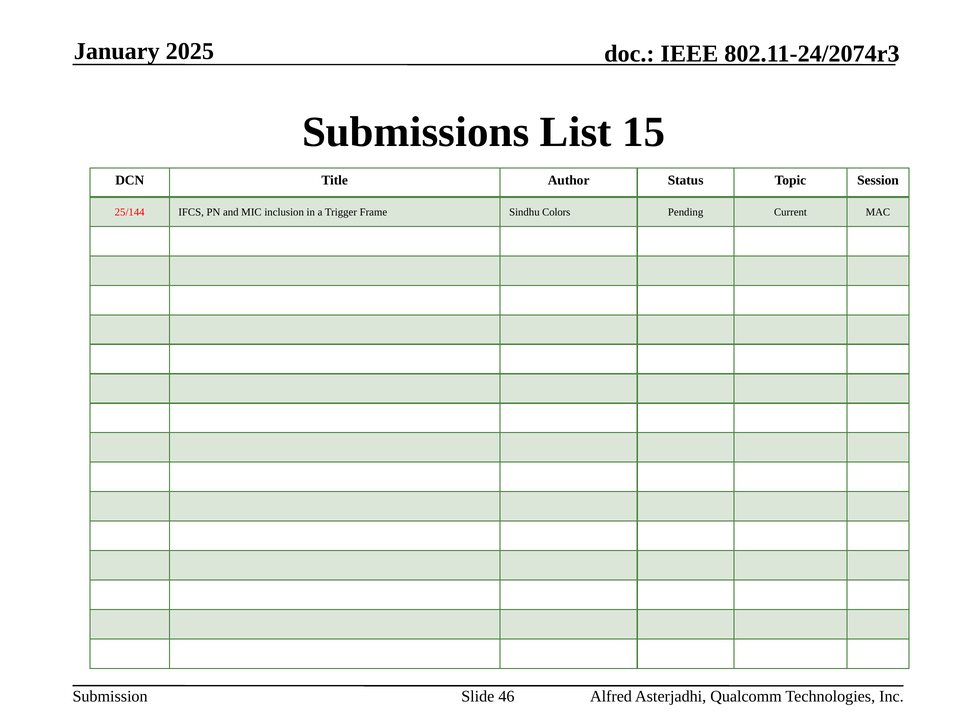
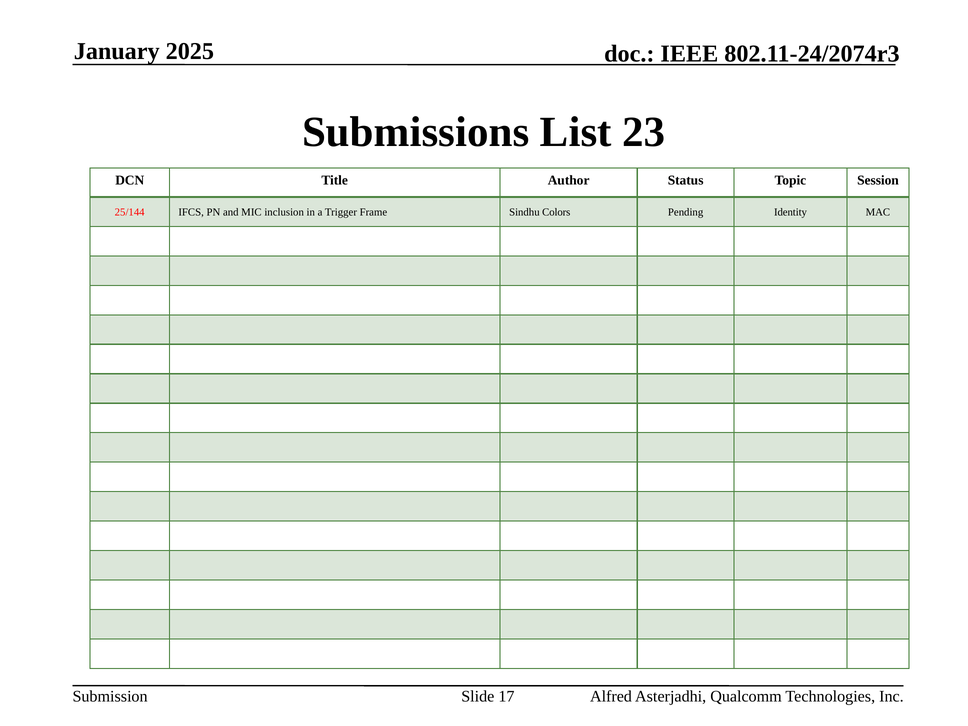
15: 15 -> 23 (644, 132)
Current: Current -> Identity (791, 212)
46: 46 -> 17 (506, 696)
